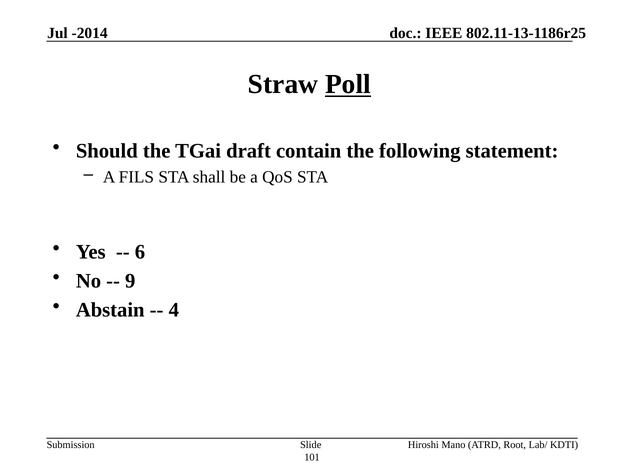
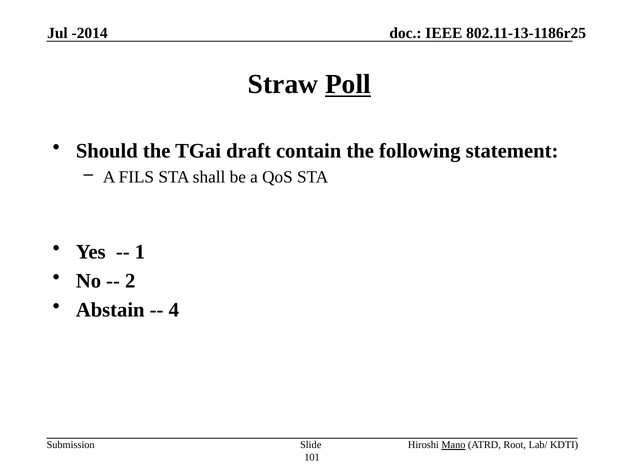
6: 6 -> 1 (140, 252)
9: 9 -> 2 (130, 281)
Mano underline: none -> present (453, 445)
